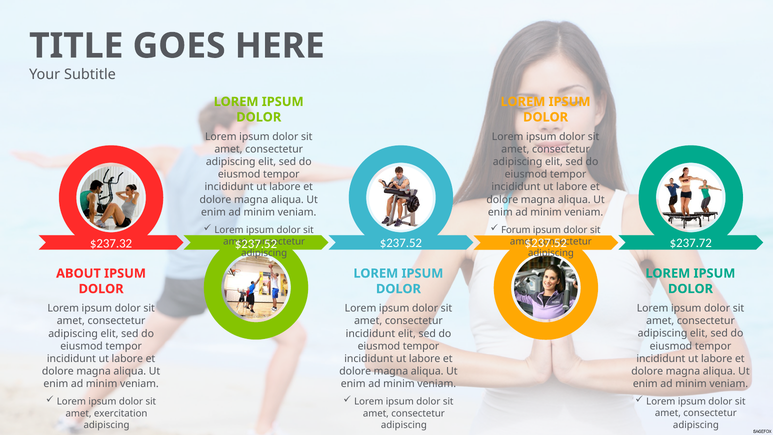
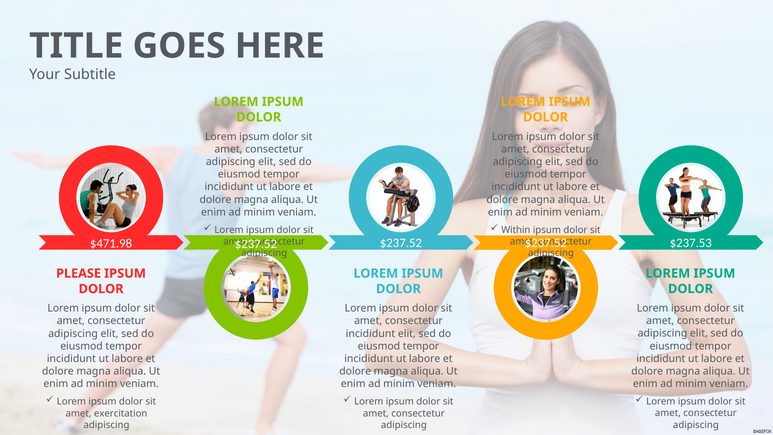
Forum: Forum -> Within (516, 230)
$237.32: $237.32 -> $471.98 (111, 244)
$237.72: $237.72 -> $237.53 (691, 243)
ABOUT: ABOUT -> PLEASE (79, 273)
